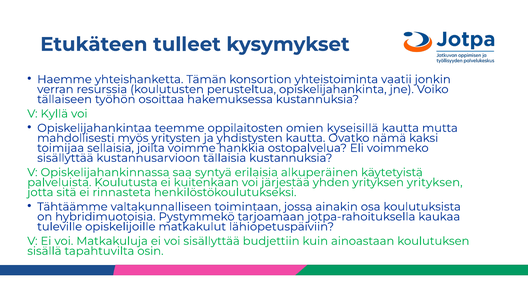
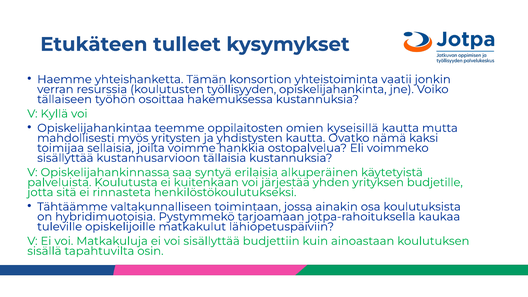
perusteltua: perusteltua -> työllisyyden (241, 89)
yrityksen yrityksen: yrityksen -> budjetille (435, 182)
